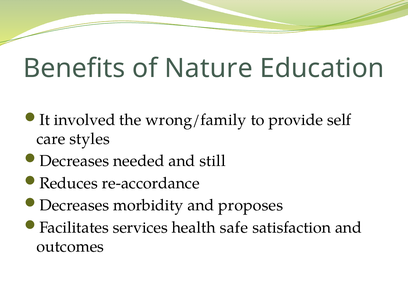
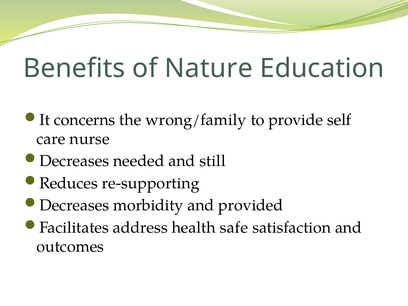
involved: involved -> concerns (85, 120)
styles: styles -> nurse (90, 139)
re-accordance: re-accordance -> re-supporting (151, 183)
proposes: proposes -> provided (251, 205)
services: services -> address (140, 228)
